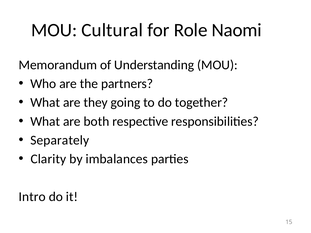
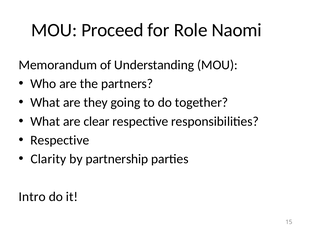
Cultural: Cultural -> Proceed (112, 30)
both: both -> clear (97, 121)
Separately: Separately -> Respective (60, 140)
imbalances: imbalances -> partnership (117, 159)
